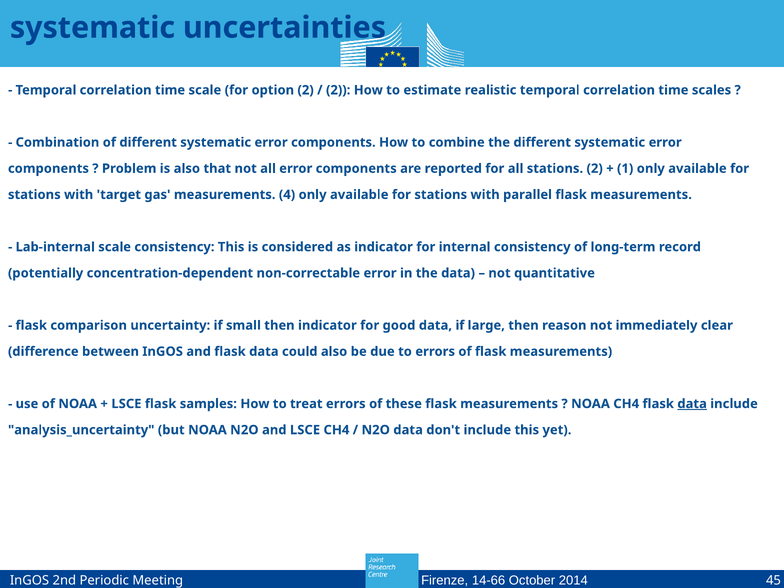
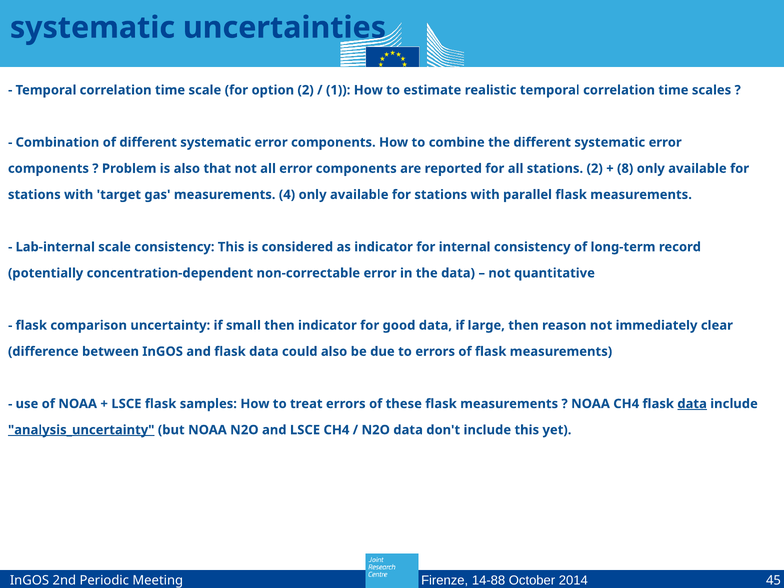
2: 2 -> 1 (338, 90)
1: 1 -> 8 (625, 169)
analysis_uncertainty underline: none -> present (81, 430)
14-66: 14-66 -> 14-88 (489, 580)
